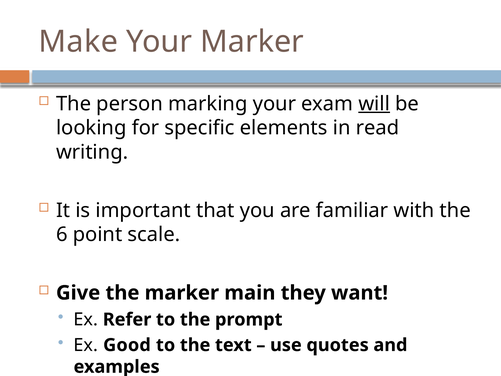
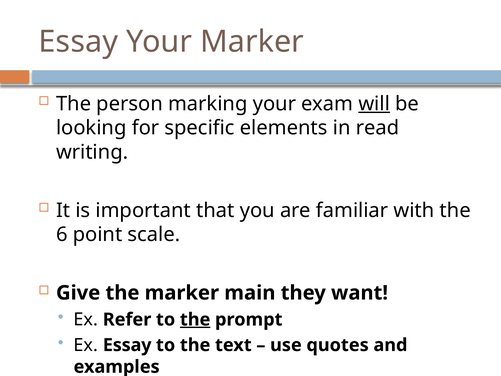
Make: Make -> Essay (78, 42)
the underline: none -> present (195, 319)
Ex Good: Good -> Essay (127, 345)
